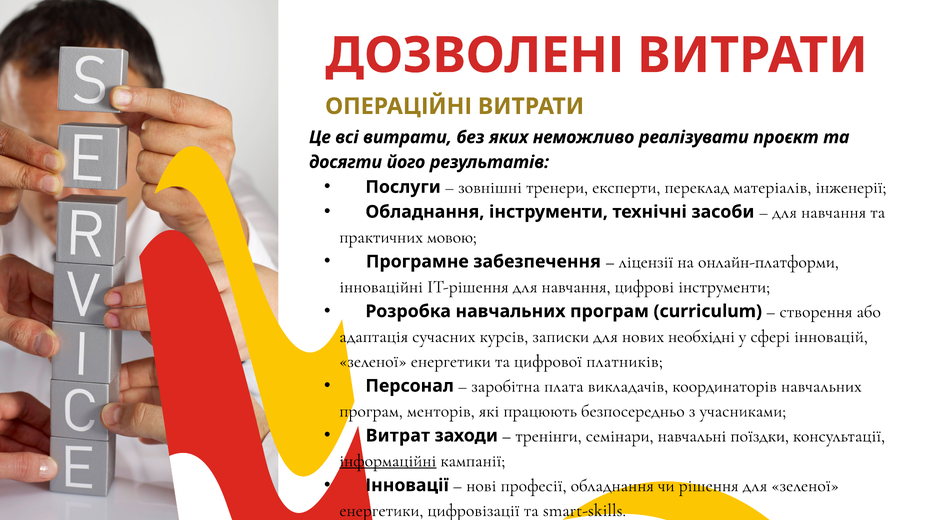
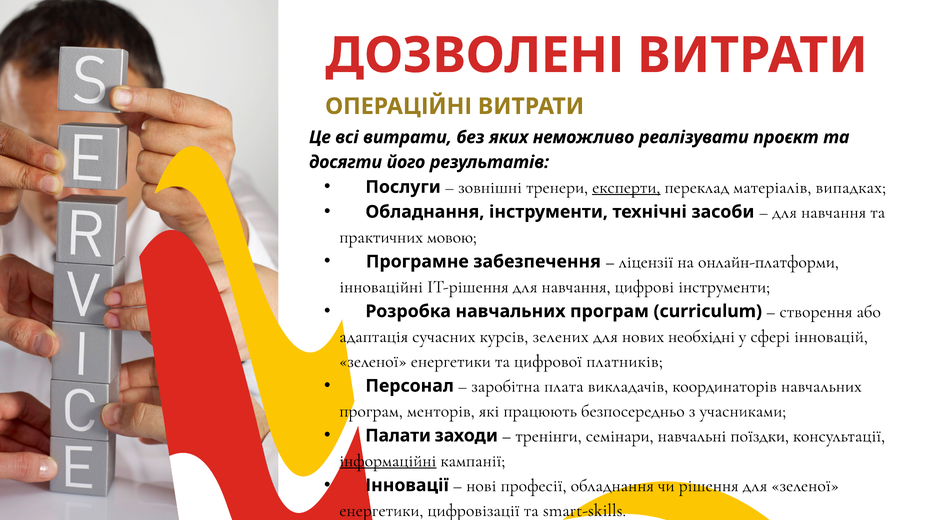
експерти underline: none -> present (626, 187)
інженерії: інженерії -> випадках (851, 187)
записки: записки -> зелених (561, 336)
Витрат: Витрат -> Палати (398, 436)
